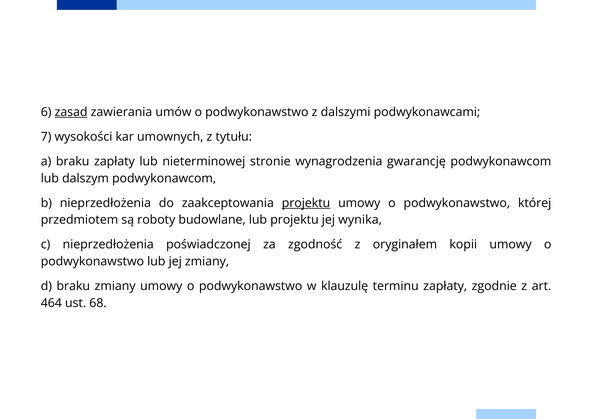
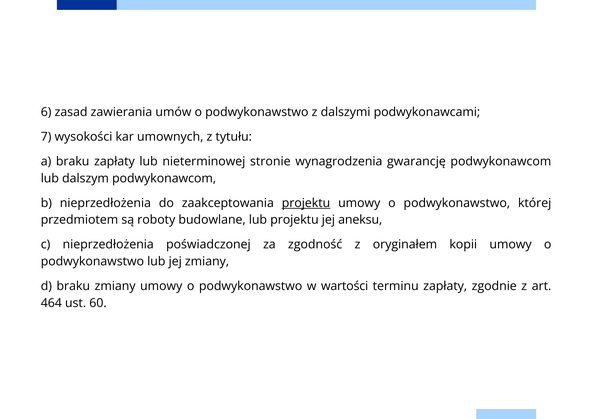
zasad underline: present -> none (71, 112)
wynika: wynika -> aneksu (360, 220)
klauzulę: klauzulę -> wartości (345, 286)
68: 68 -> 60 (98, 303)
